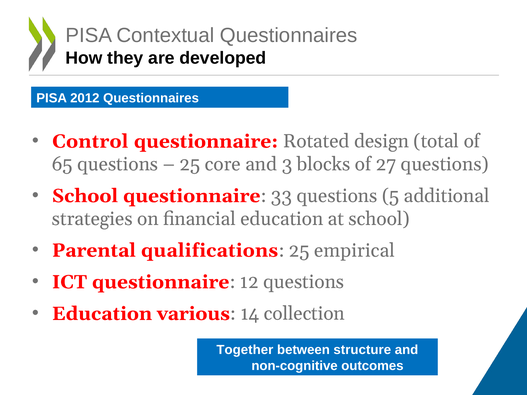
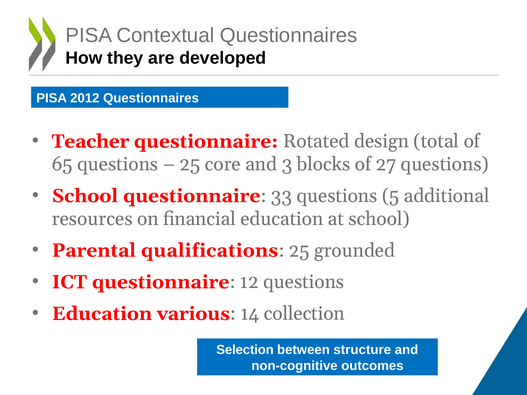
Control: Control -> Teacher (90, 141)
strategies: strategies -> resources (92, 219)
empirical: empirical -> grounded (355, 251)
Together: Together -> Selection (245, 350)
